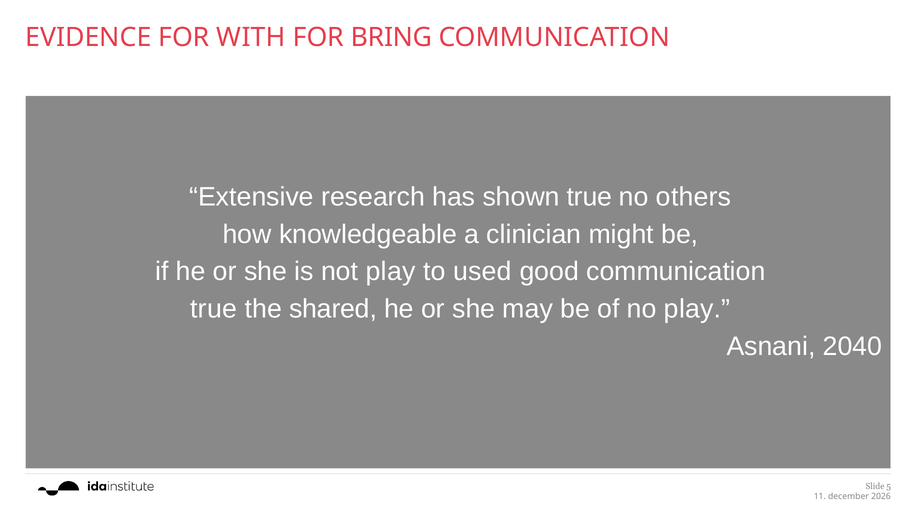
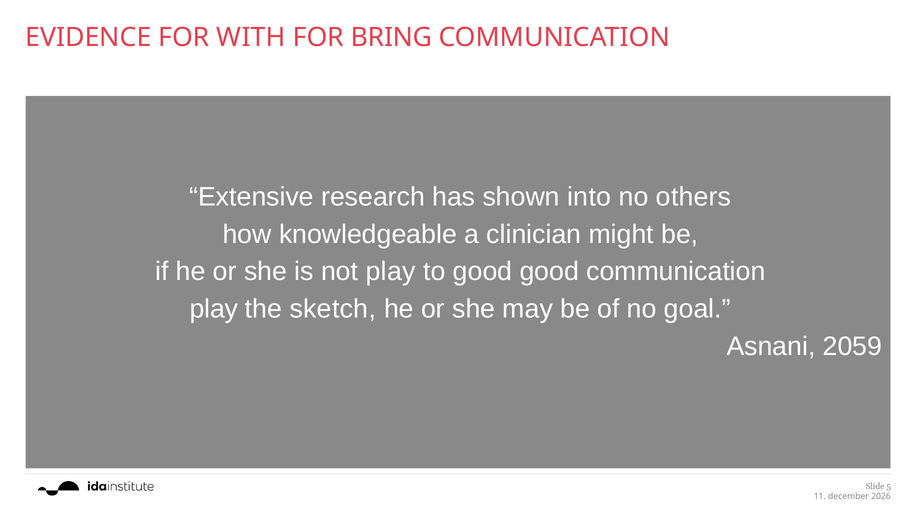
shown true: true -> into (589, 197)
to used: used -> good (483, 272)
true: true -> play (214, 309)
shared: shared -> sketch (333, 309)
no play: play -> goal (697, 309)
2040: 2040 -> 2059 (852, 347)
